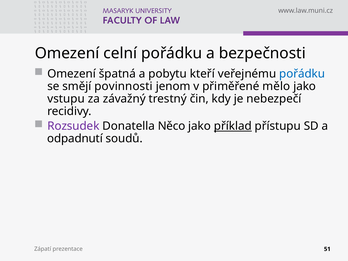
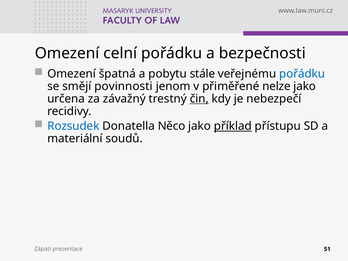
kteří: kteří -> stále (202, 74)
mělo: mělo -> nelze (276, 86)
vstupu: vstupu -> určena (66, 99)
čin underline: none -> present (199, 99)
Rozsudek colour: purple -> blue (73, 126)
odpadnutí: odpadnutí -> materiální (75, 139)
